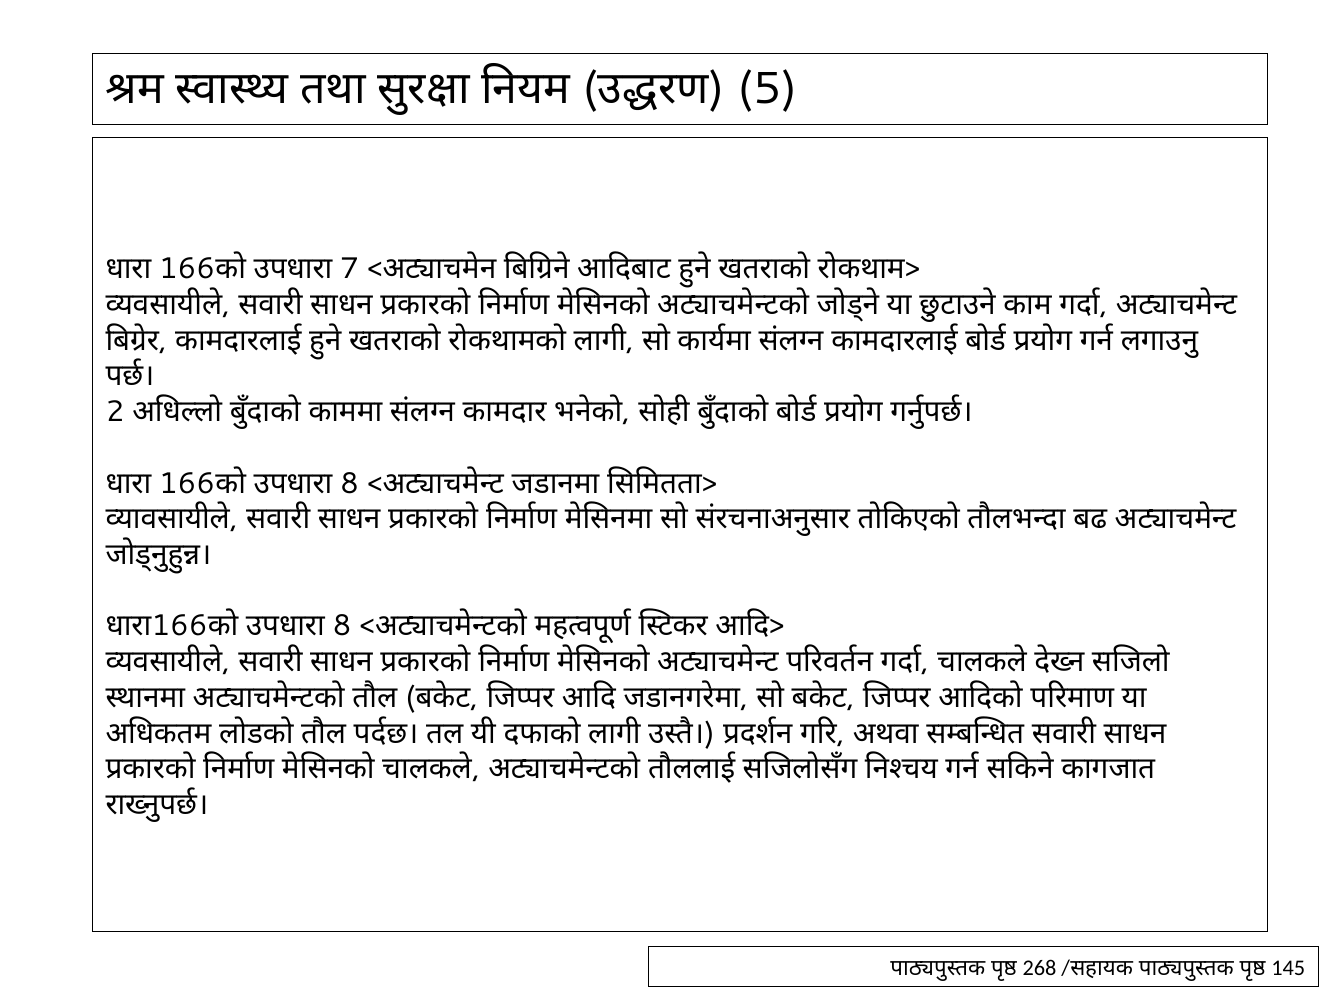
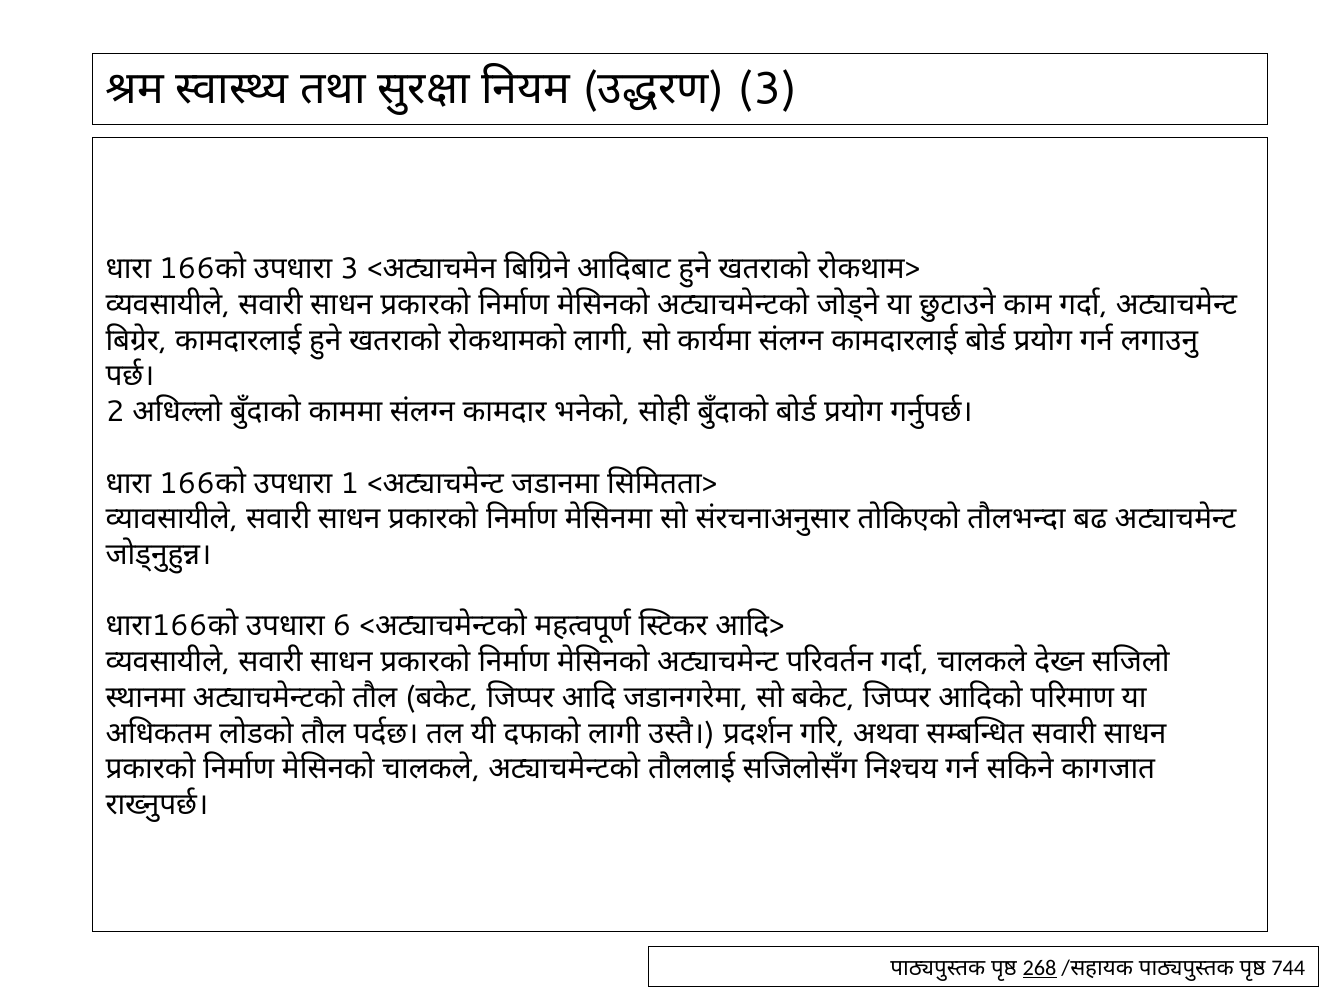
5: 5 -> 3 (767, 89)
7: 7 -> 3 (350, 269)
8: 8 -> 1 (350, 483)
8: 8 -> 6 (342, 626)
268 underline: none -> present (1040, 968)
145: 145 -> 744 (1288, 968)
